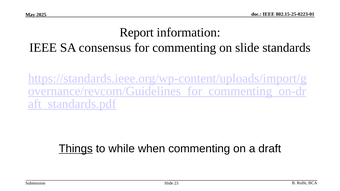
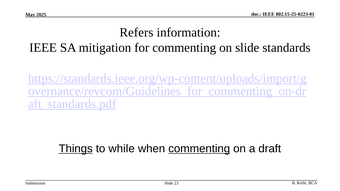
Report: Report -> Refers (136, 33)
consensus: consensus -> mitigation (105, 48)
commenting underline: none -> present (199, 149)
